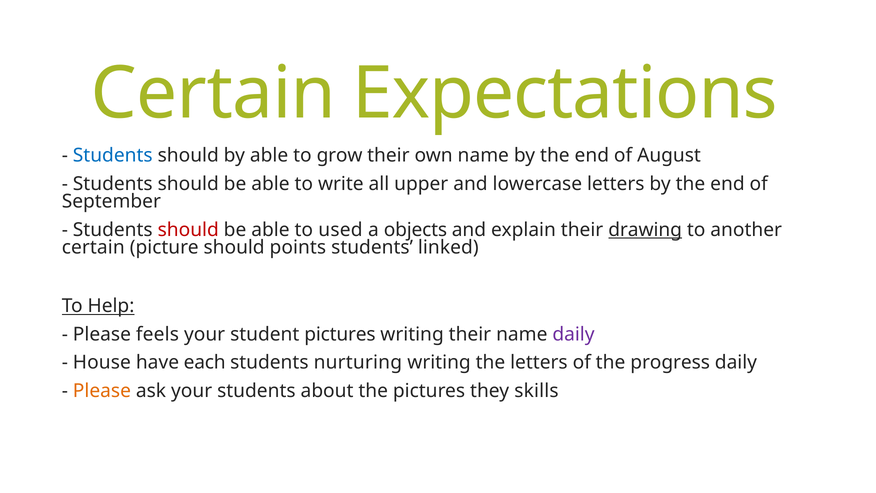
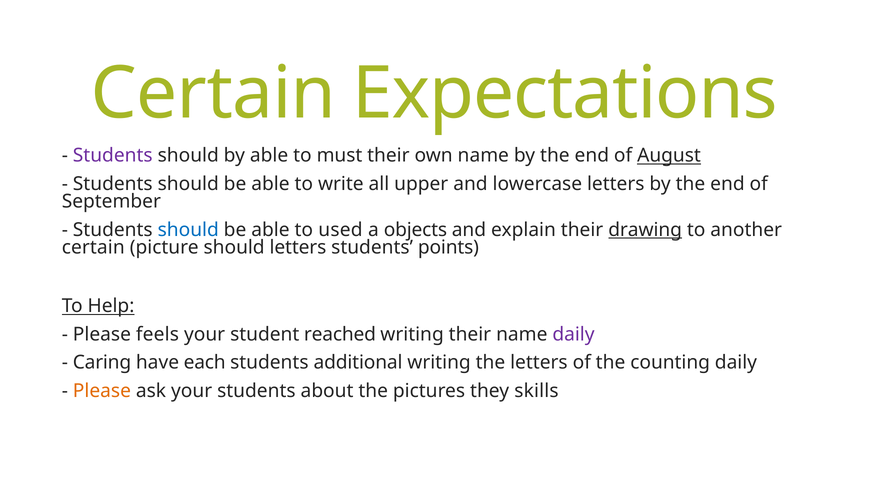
Students colour: blue -> purple (113, 156)
grow: grow -> must (339, 156)
August underline: none -> present (669, 156)
should colour: red -> blue (188, 230)
should points: points -> letters (298, 247)
linked: linked -> points (448, 247)
student pictures: pictures -> reached (340, 334)
House: House -> Caring (102, 362)
nurturing: nurturing -> additional (358, 362)
progress: progress -> counting (670, 362)
